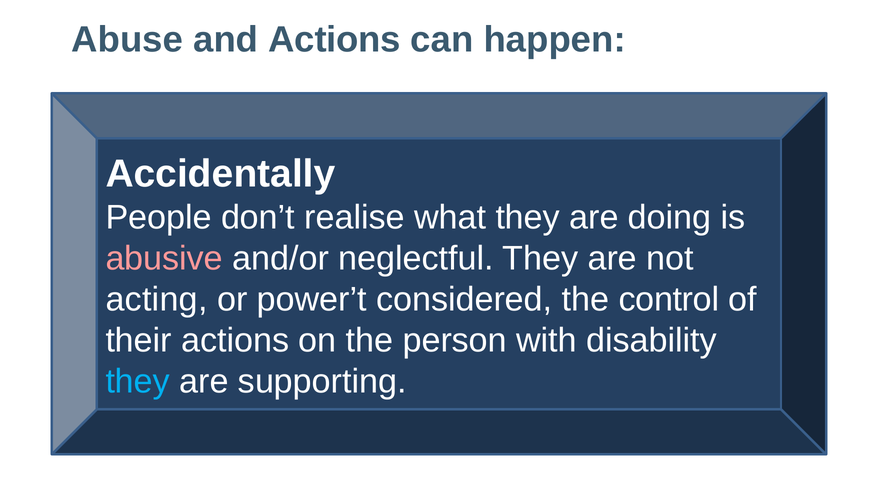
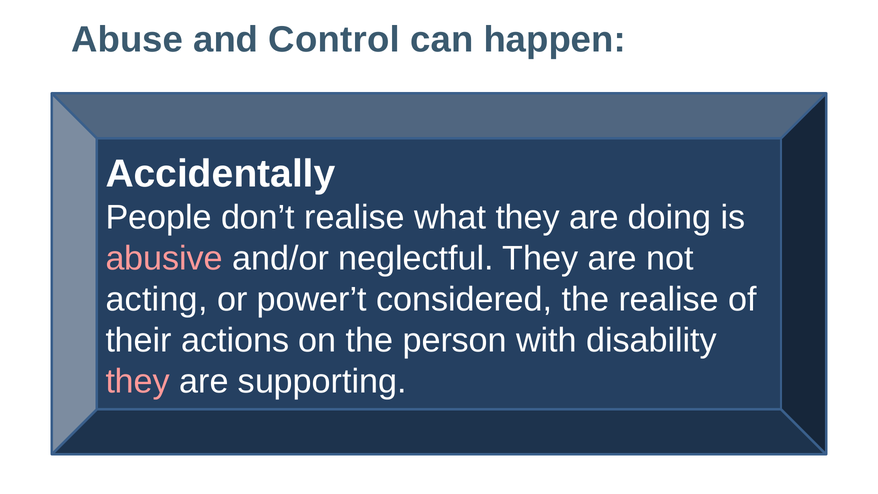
and Actions: Actions -> Control (334, 40)
the control: control -> realise (669, 300)
they colour: light blue -> pink (138, 382)
